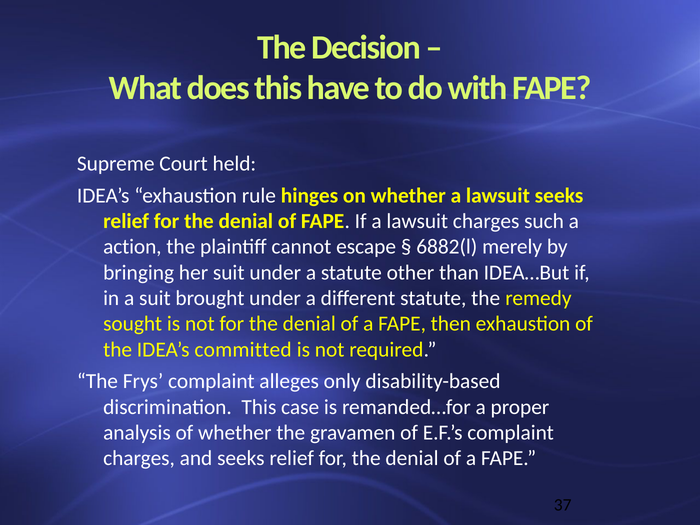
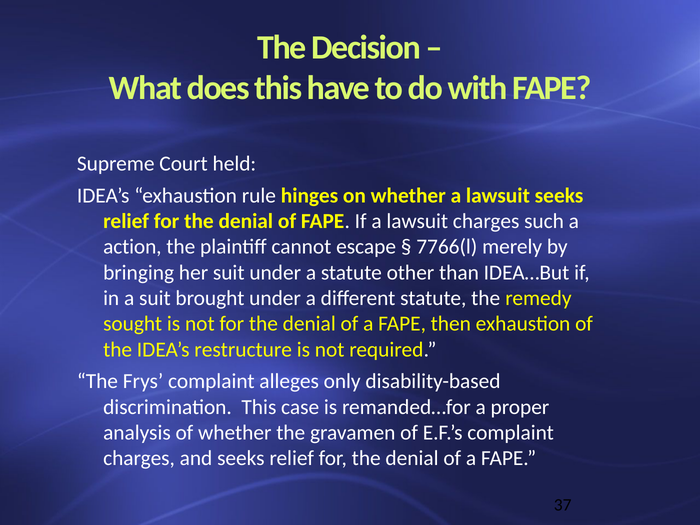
6882(l: 6882(l -> 7766(l (447, 247)
committed: committed -> restructure (243, 350)
